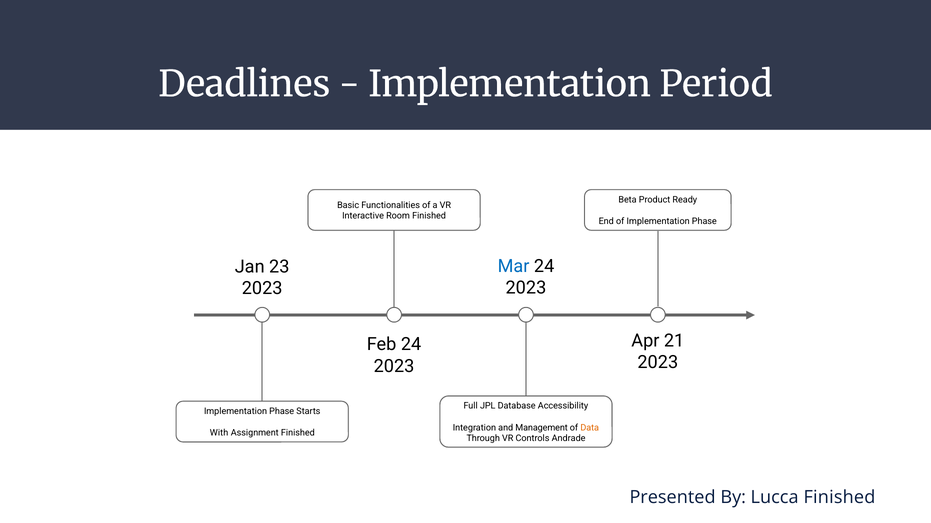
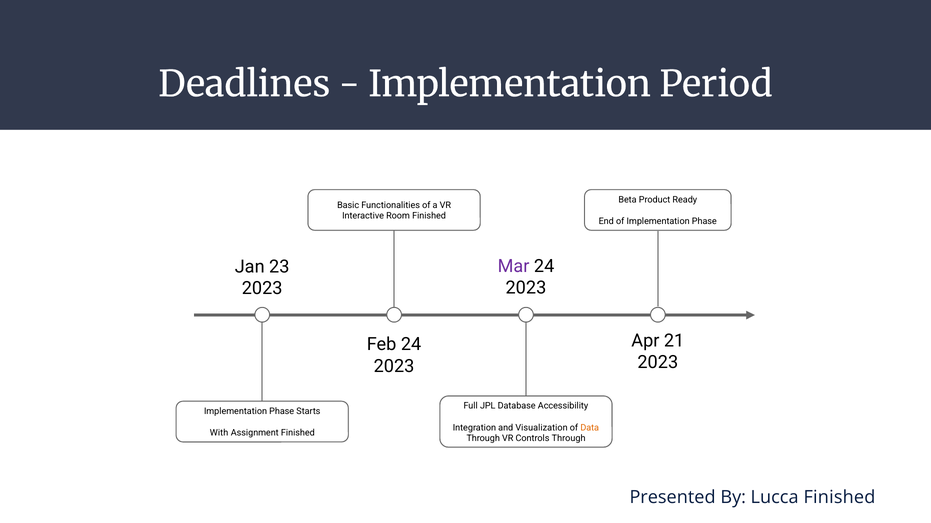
Mar colour: blue -> purple (514, 267)
Management: Management -> Visualization (542, 428)
Controls Andrade: Andrade -> Through (569, 439)
